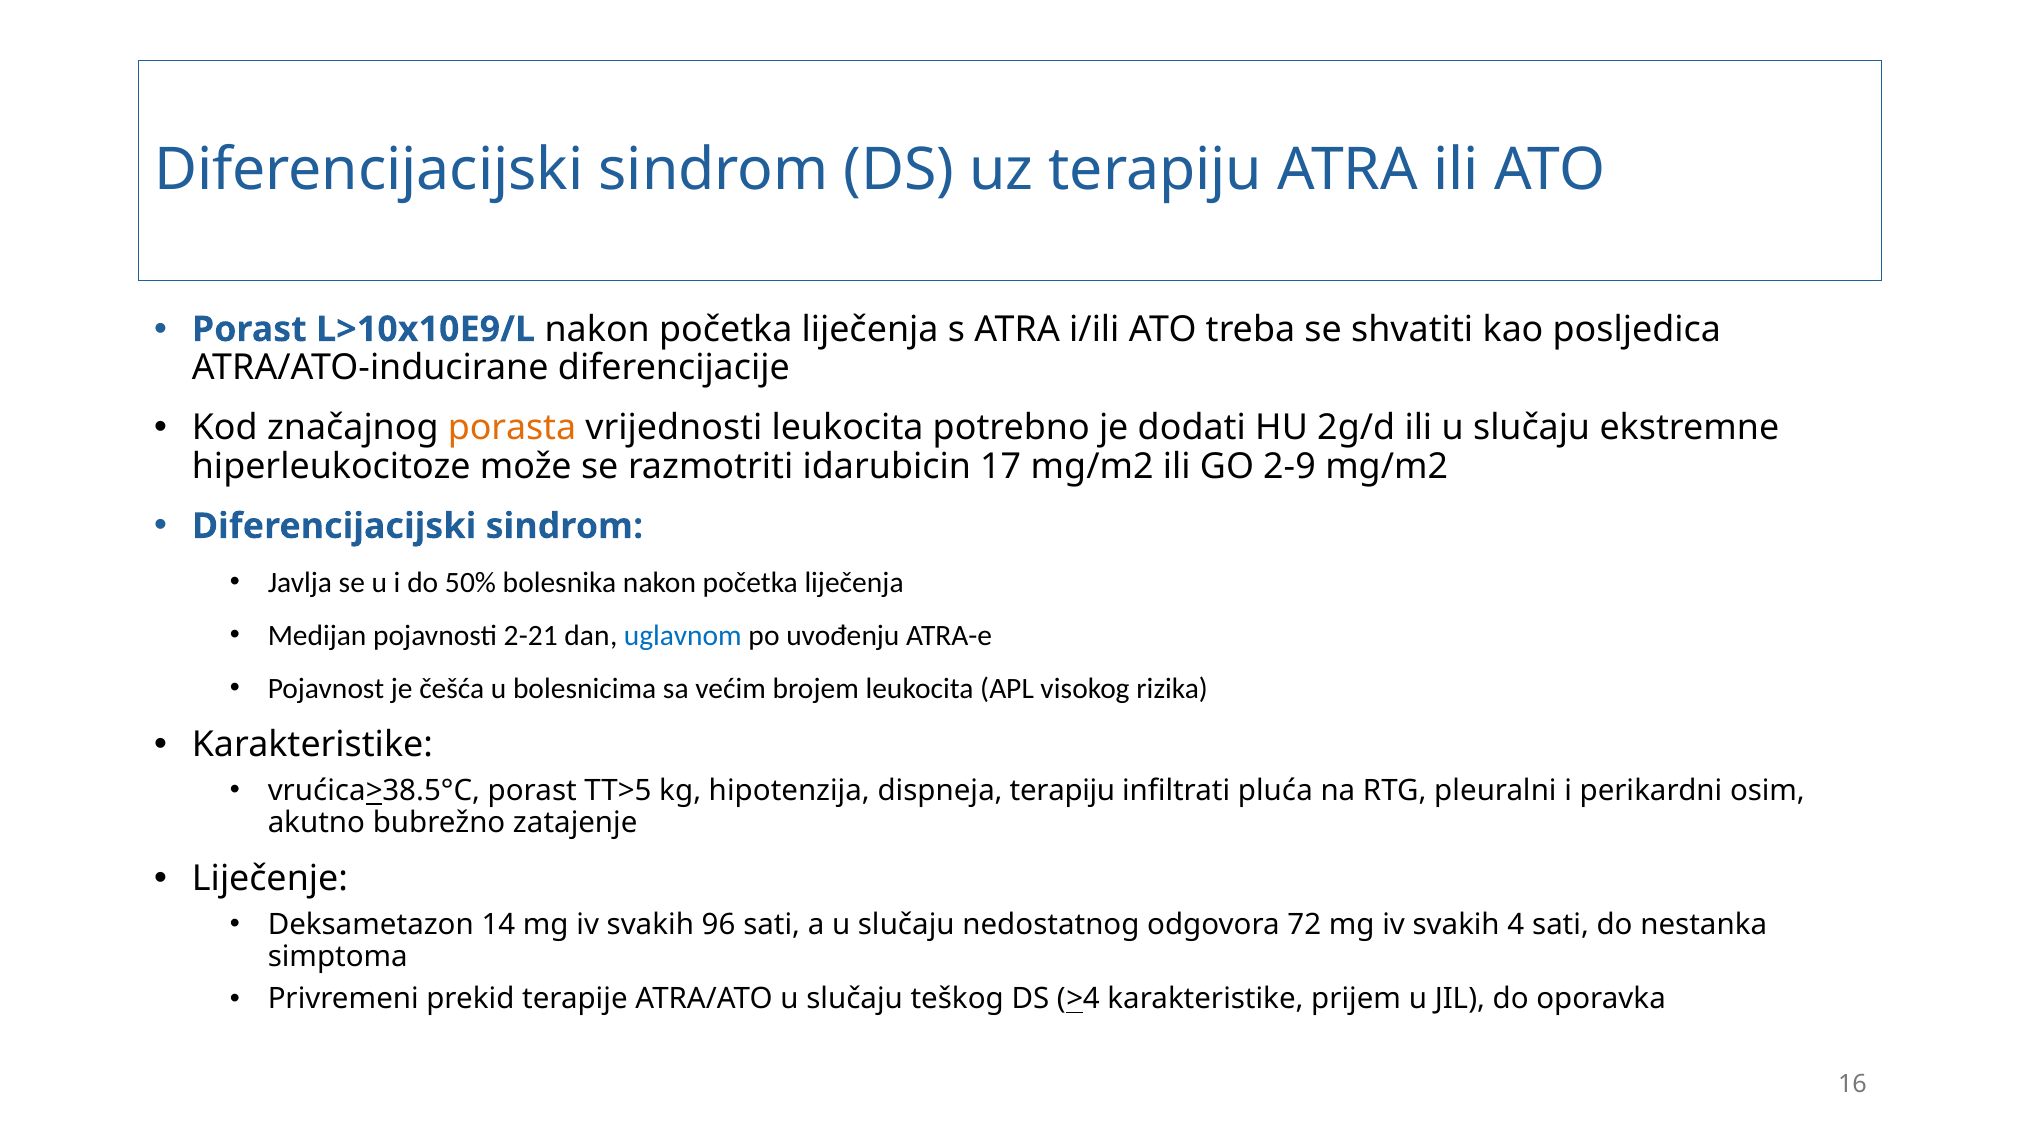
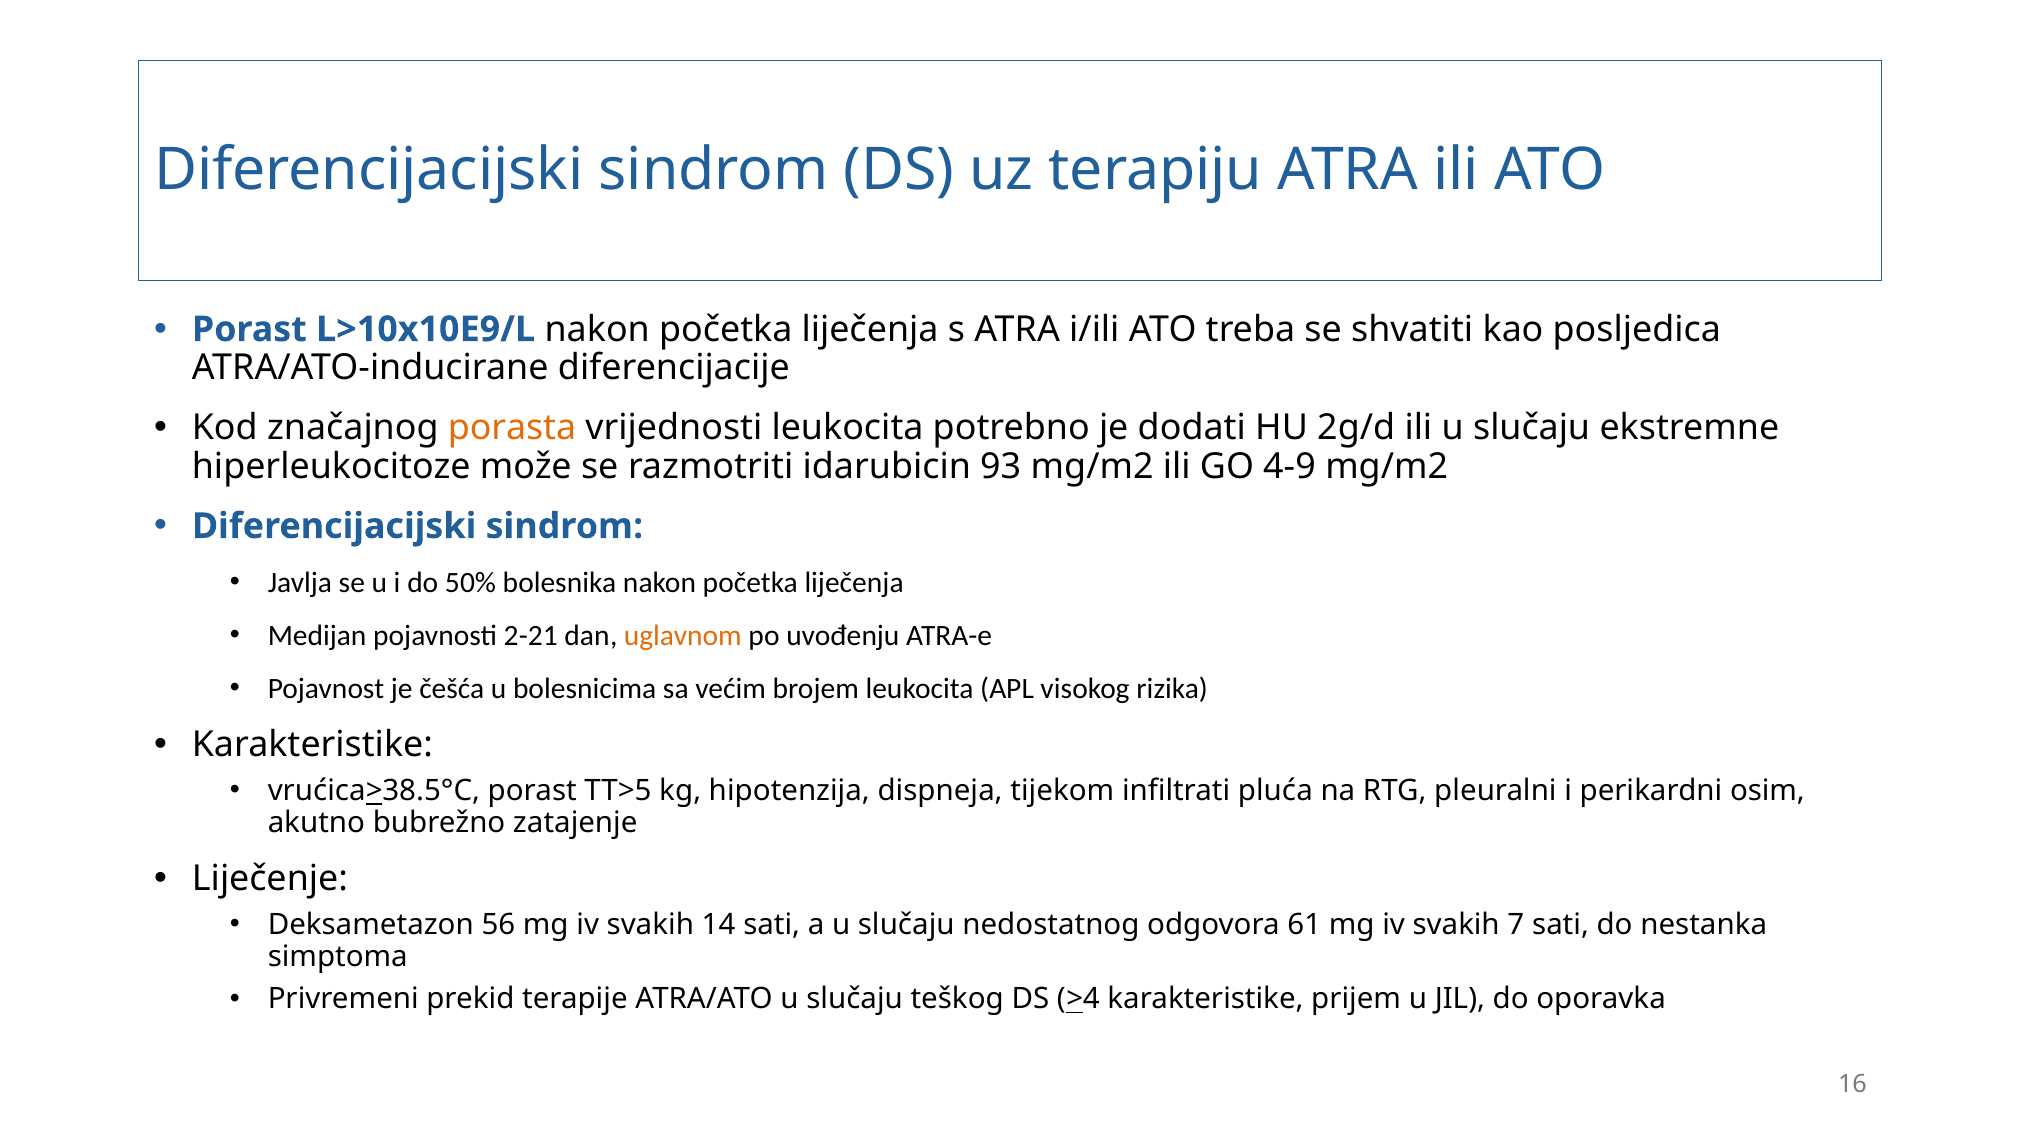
17: 17 -> 93 (1001, 466)
2-9: 2-9 -> 4-9 (1289, 466)
uglavnom colour: blue -> orange (683, 635)
dispneja terapiju: terapiju -> tijekom (1062, 790)
14: 14 -> 56 (498, 924)
96: 96 -> 14 (719, 924)
72: 72 -> 61 (1304, 924)
4: 4 -> 7 (1516, 924)
